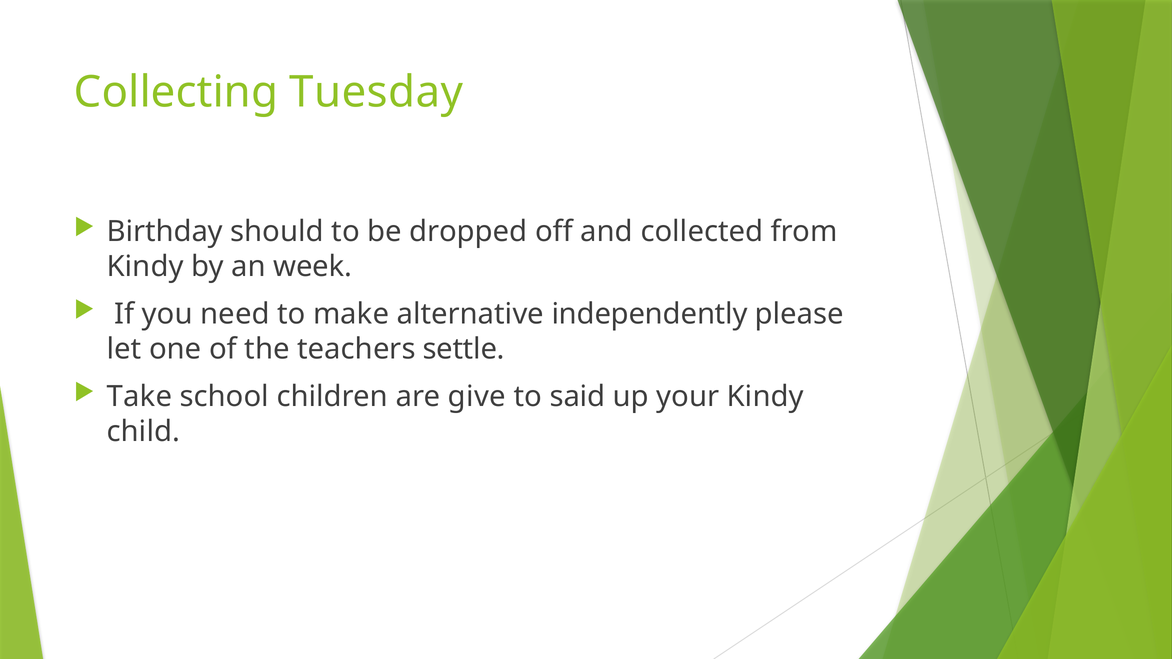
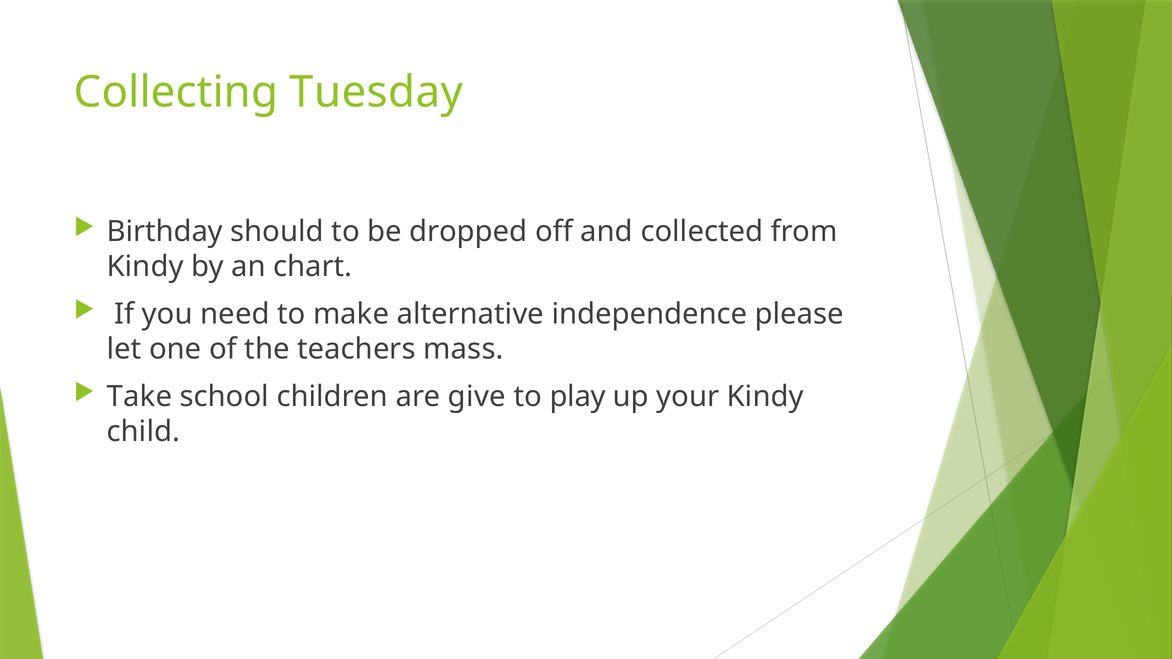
week: week -> chart (313, 267)
independently: independently -> independence (649, 314)
settle: settle -> mass (463, 349)
said: said -> play (578, 397)
